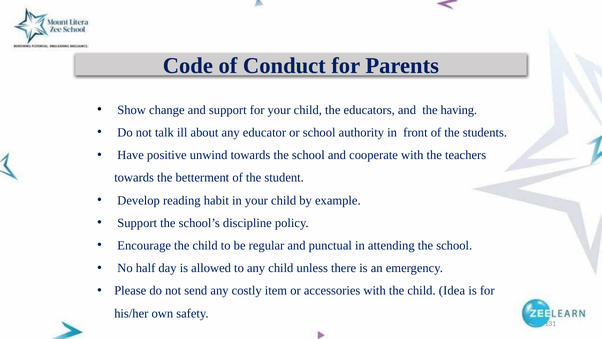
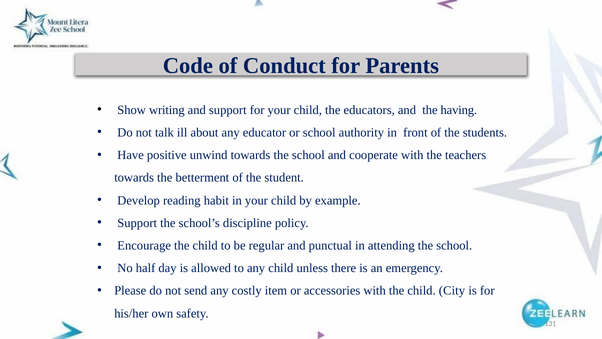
change: change -> writing (167, 110)
Idea: Idea -> City (452, 290)
